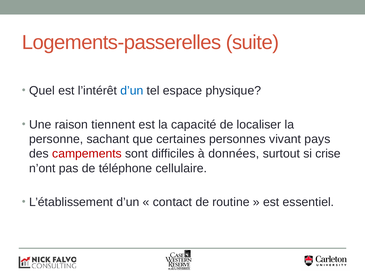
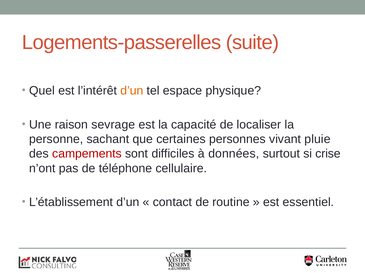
d’un colour: blue -> orange (132, 91)
tiennent: tiennent -> sevrage (113, 125)
pays: pays -> pluie (317, 140)
